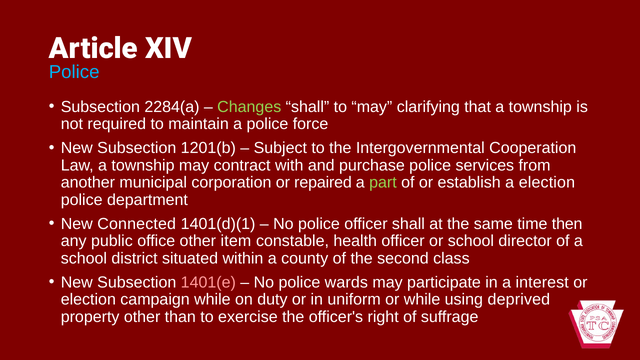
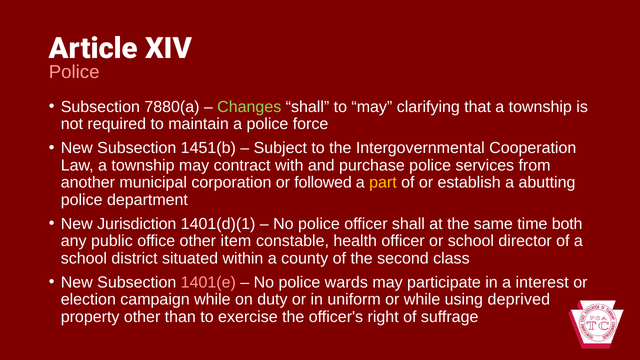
Police colour: light blue -> pink (74, 72)
2284(a: 2284(a -> 7880(a (172, 107)
1201(b: 1201(b -> 1451(b (208, 148)
repaired: repaired -> followed (323, 183)
part colour: light green -> yellow (383, 183)
a election: election -> abutting (547, 183)
Connected: Connected -> Jurisdiction (137, 224)
then: then -> both (567, 224)
